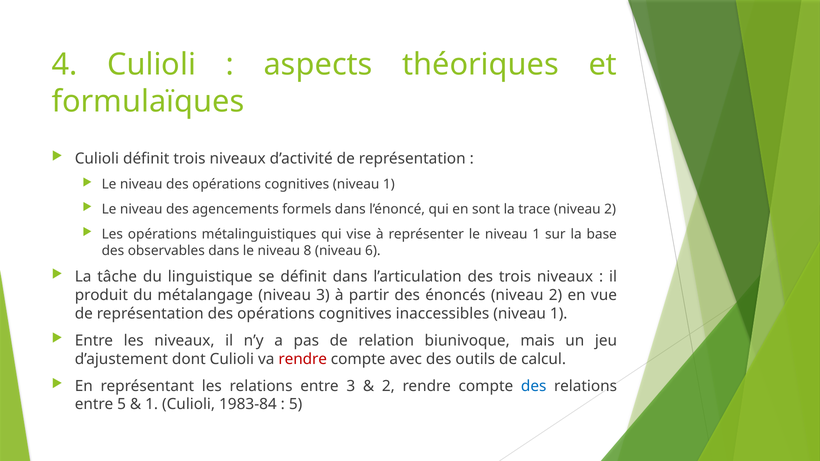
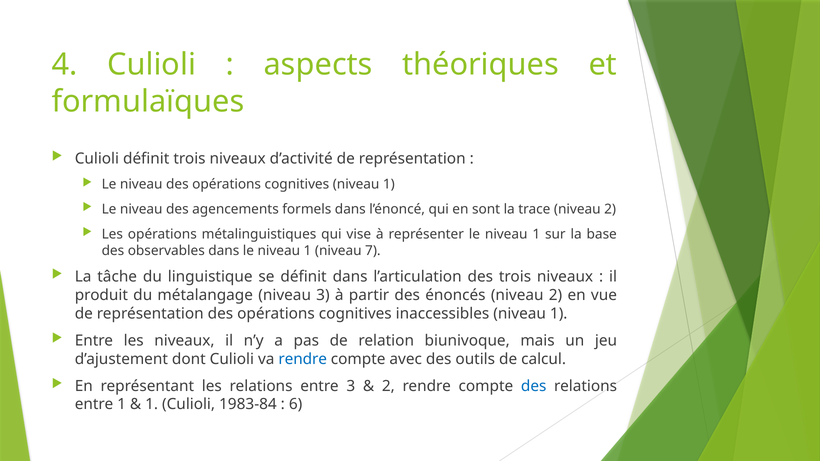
dans le niveau 8: 8 -> 1 (307, 251)
6: 6 -> 7 (373, 251)
rendre colour: red -> blue (303, 359)
entre 5: 5 -> 1 (122, 405)
5: 5 -> 6 (296, 405)
